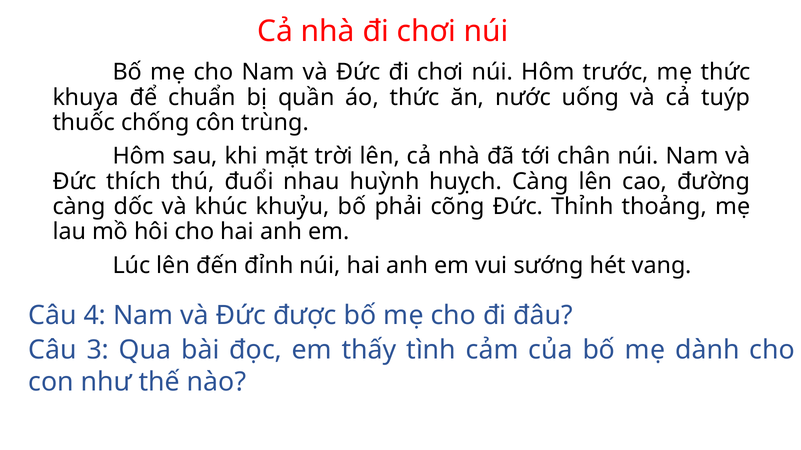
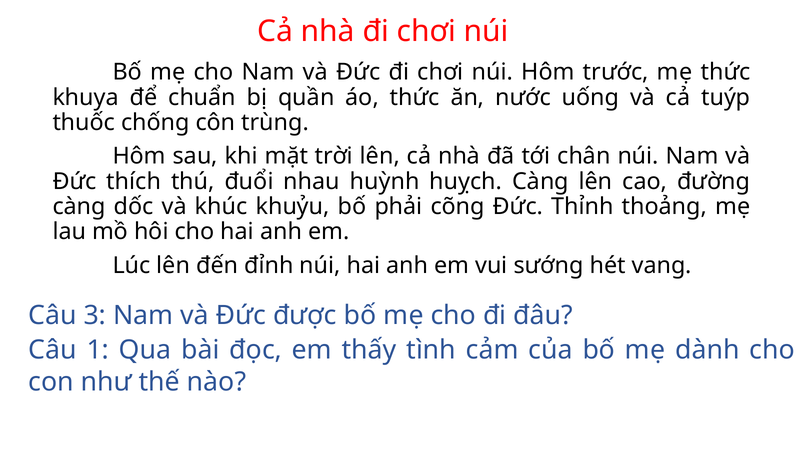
4: 4 -> 3 (95, 316)
3: 3 -> 1 (98, 350)
